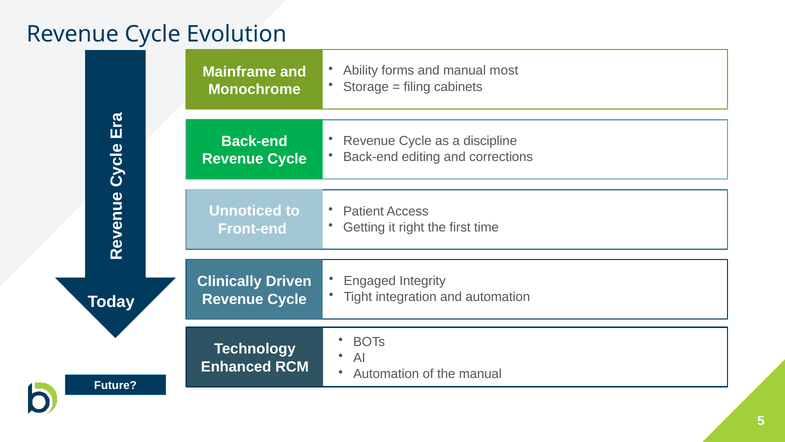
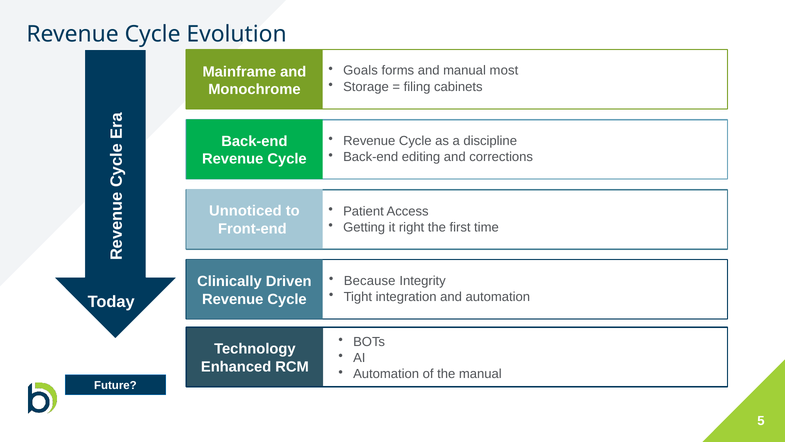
Ability: Ability -> Goals (361, 71)
Engaged: Engaged -> Because (370, 280)
